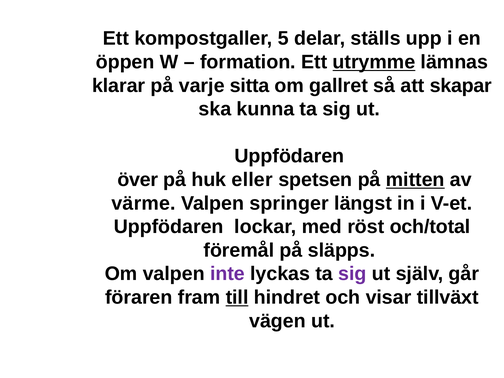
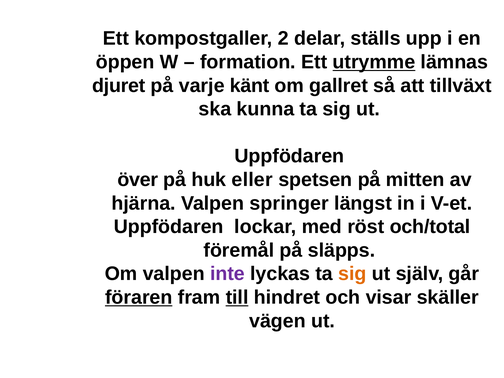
5: 5 -> 2 (283, 38)
klarar: klarar -> djuret (119, 86)
sitta: sitta -> känt (250, 86)
skapar: skapar -> tillväxt (461, 86)
mitten underline: present -> none (415, 180)
värme: värme -> hjärna (144, 203)
sig colour: purple -> orange (352, 274)
föraren underline: none -> present (139, 297)
tillväxt: tillväxt -> skäller (448, 297)
